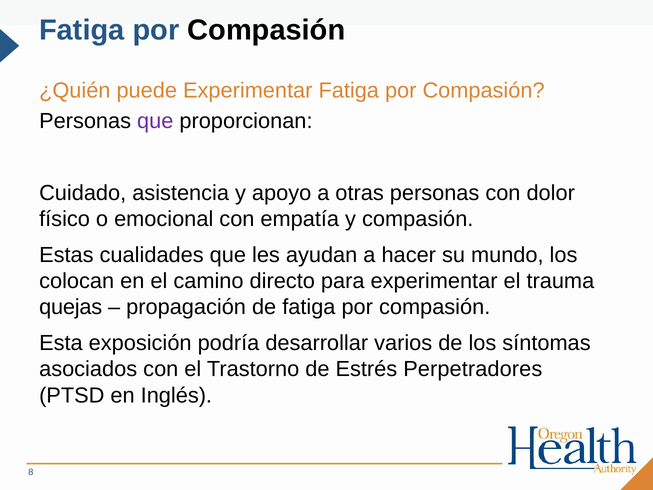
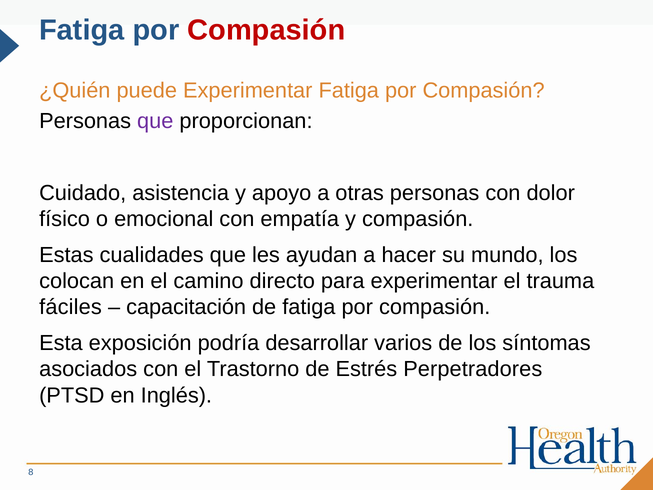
Compasión colour: black -> red (266, 30)
quejas: quejas -> fáciles (71, 307)
propagación: propagación -> capacitación (186, 307)
